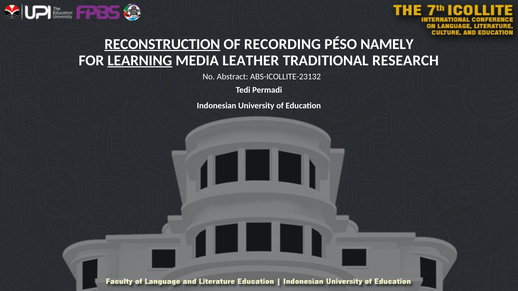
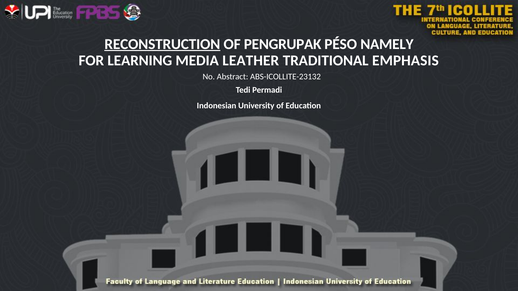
RECORDING: RECORDING -> PENGRUPAK (283, 44)
LEARNING underline: present -> none (140, 60)
RESEARCH: RESEARCH -> EMPHASIS (405, 60)
